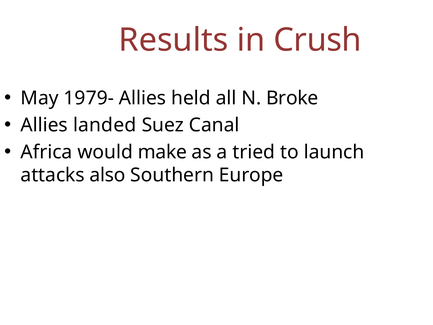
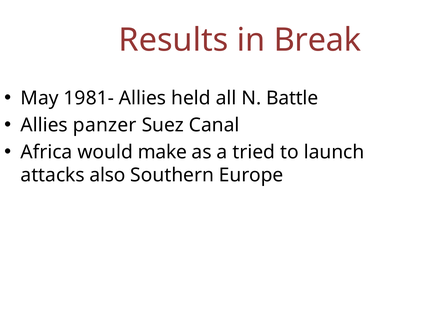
Crush: Crush -> Break (317, 40)
1979-: 1979- -> 1981- (89, 98)
Broke: Broke -> Battle (292, 98)
landed: landed -> panzer (105, 125)
